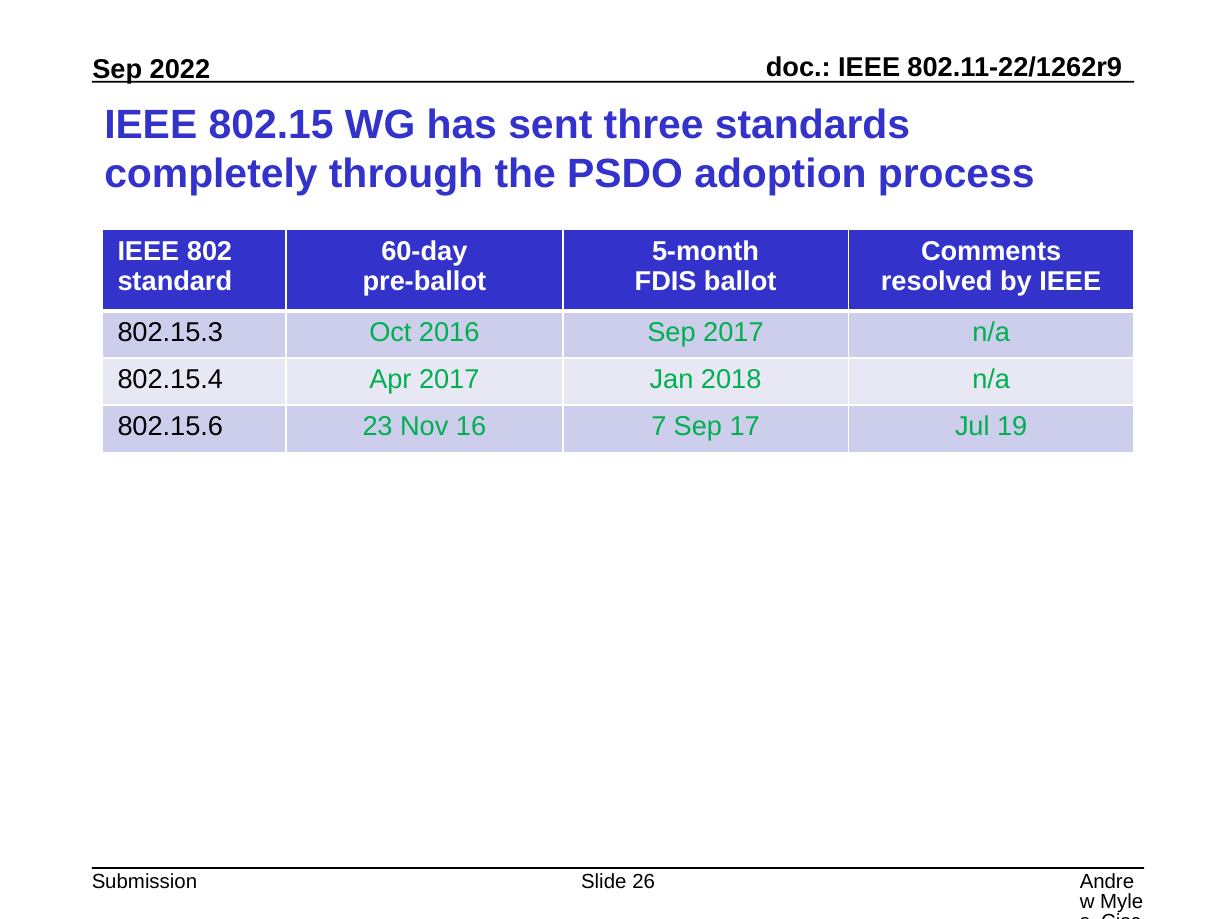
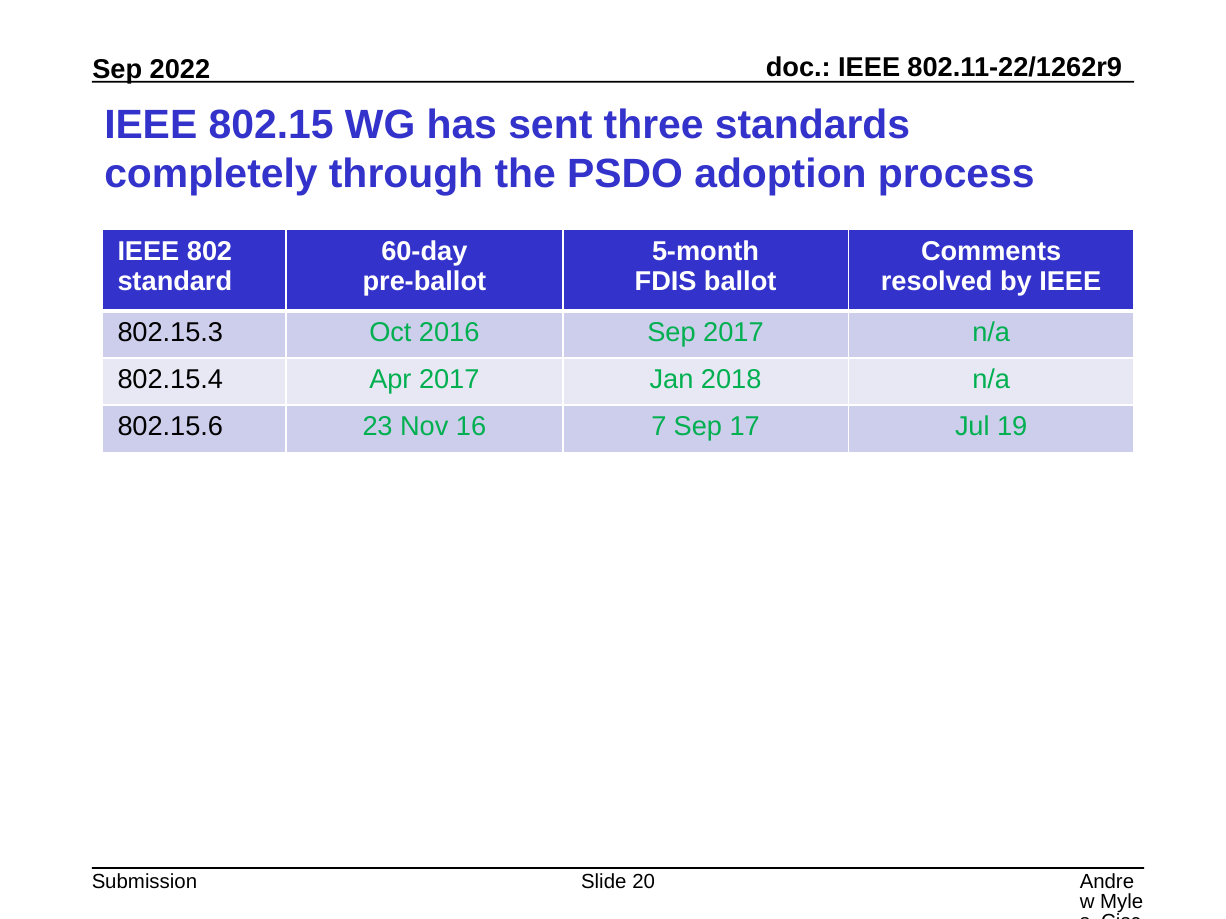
26: 26 -> 20 (644, 882)
